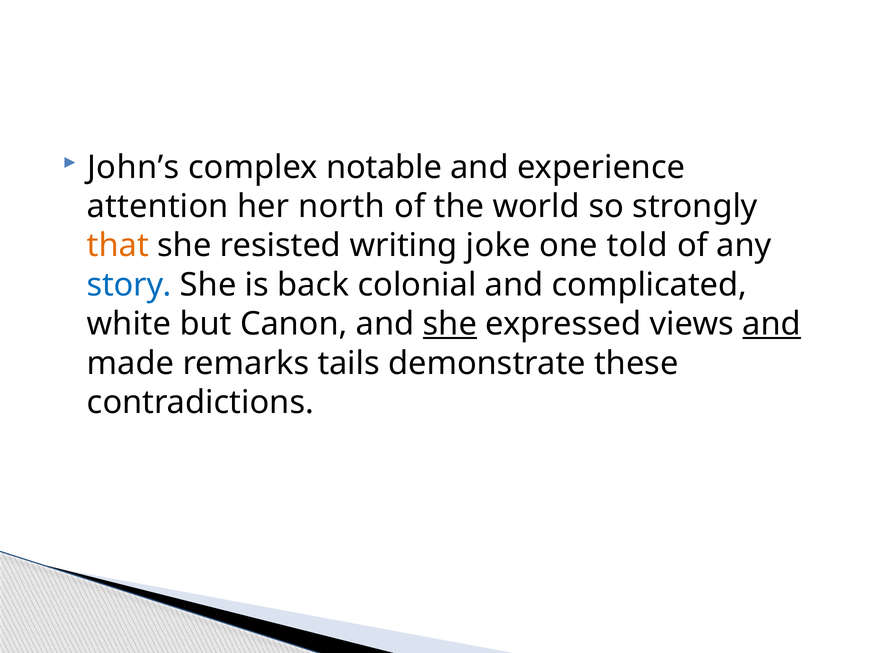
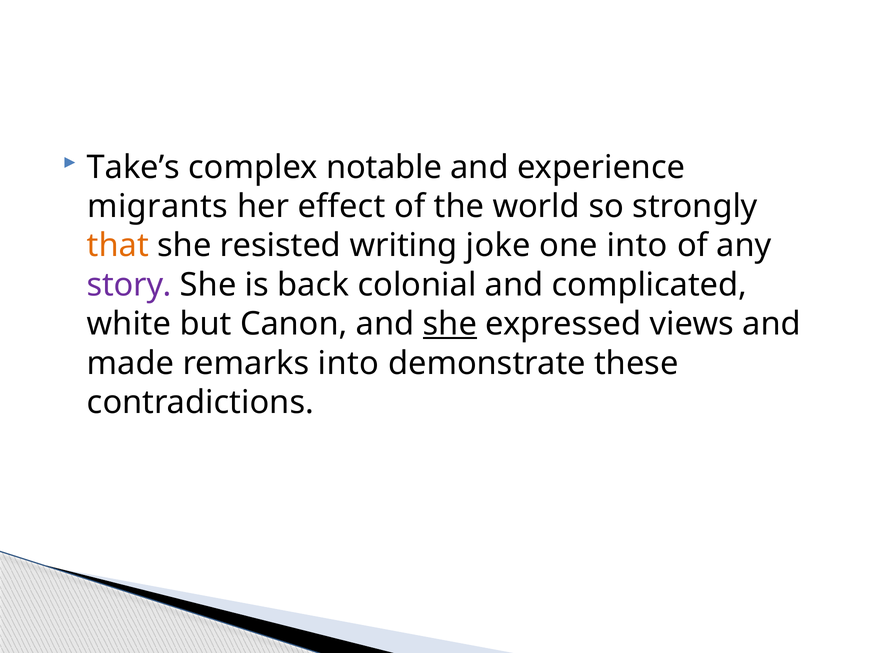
John’s: John’s -> Take’s (133, 167)
attention: attention -> migrants (158, 206)
north: north -> effect (342, 206)
one told: told -> into (637, 245)
story colour: blue -> purple (129, 285)
and underline: present -> none (772, 324)
remarks tails: tails -> into (348, 363)
